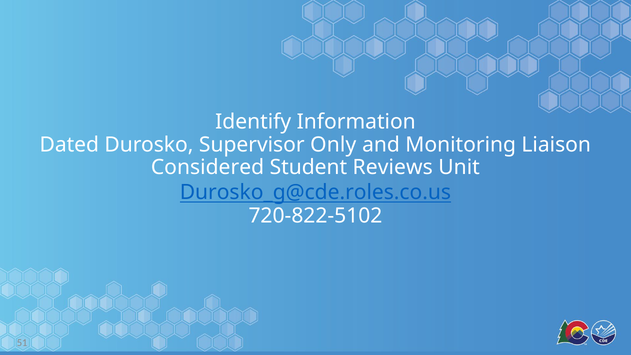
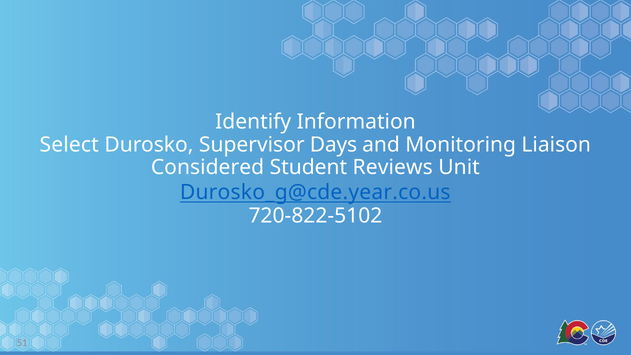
Dated: Dated -> Select (69, 145)
Only: Only -> Days (333, 145)
Durosko_g@cde.roles.co.us: Durosko_g@cde.roles.co.us -> Durosko_g@cde.year.co.us (315, 192)
